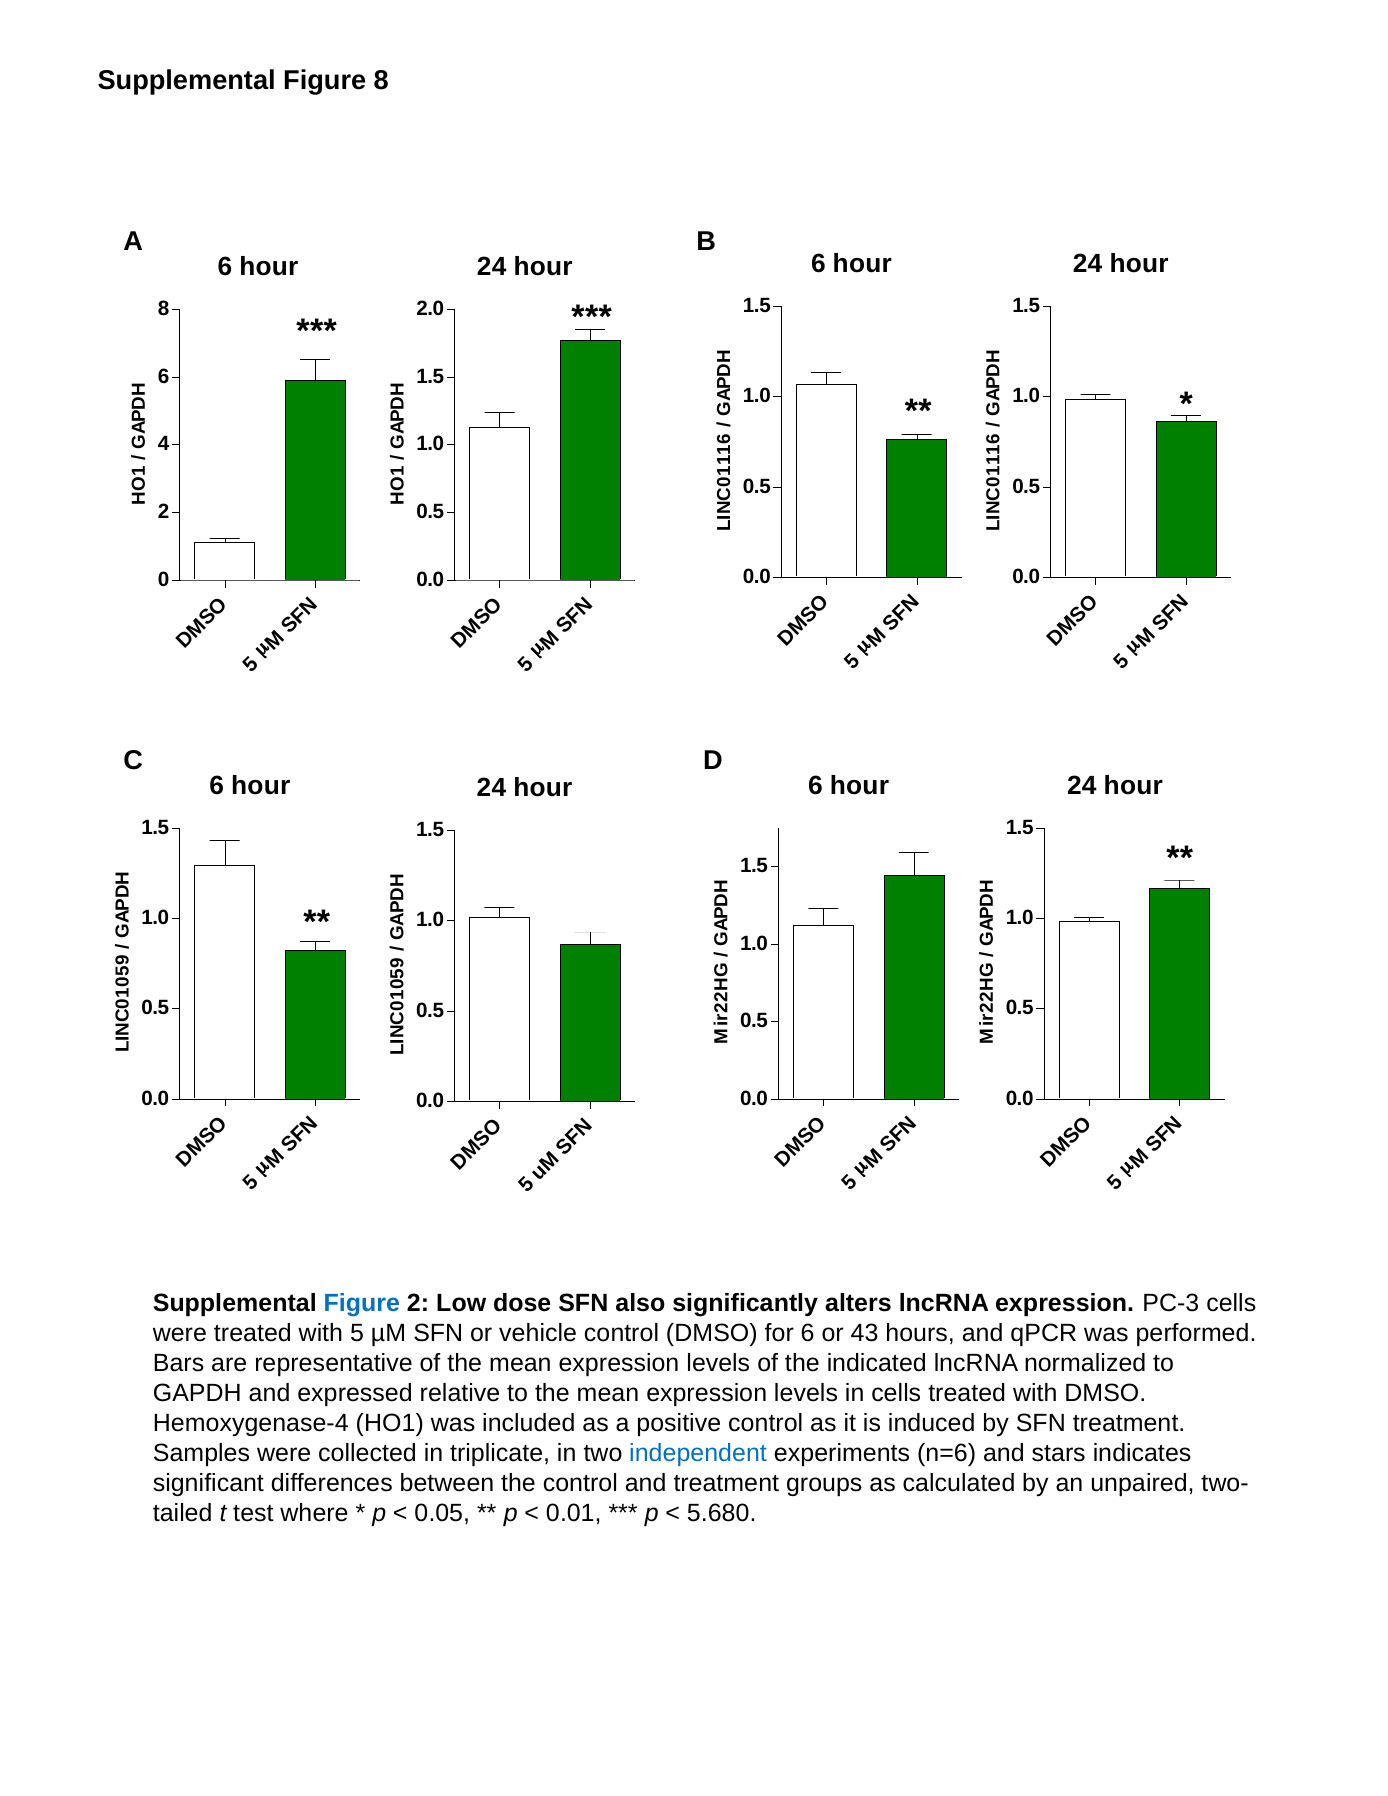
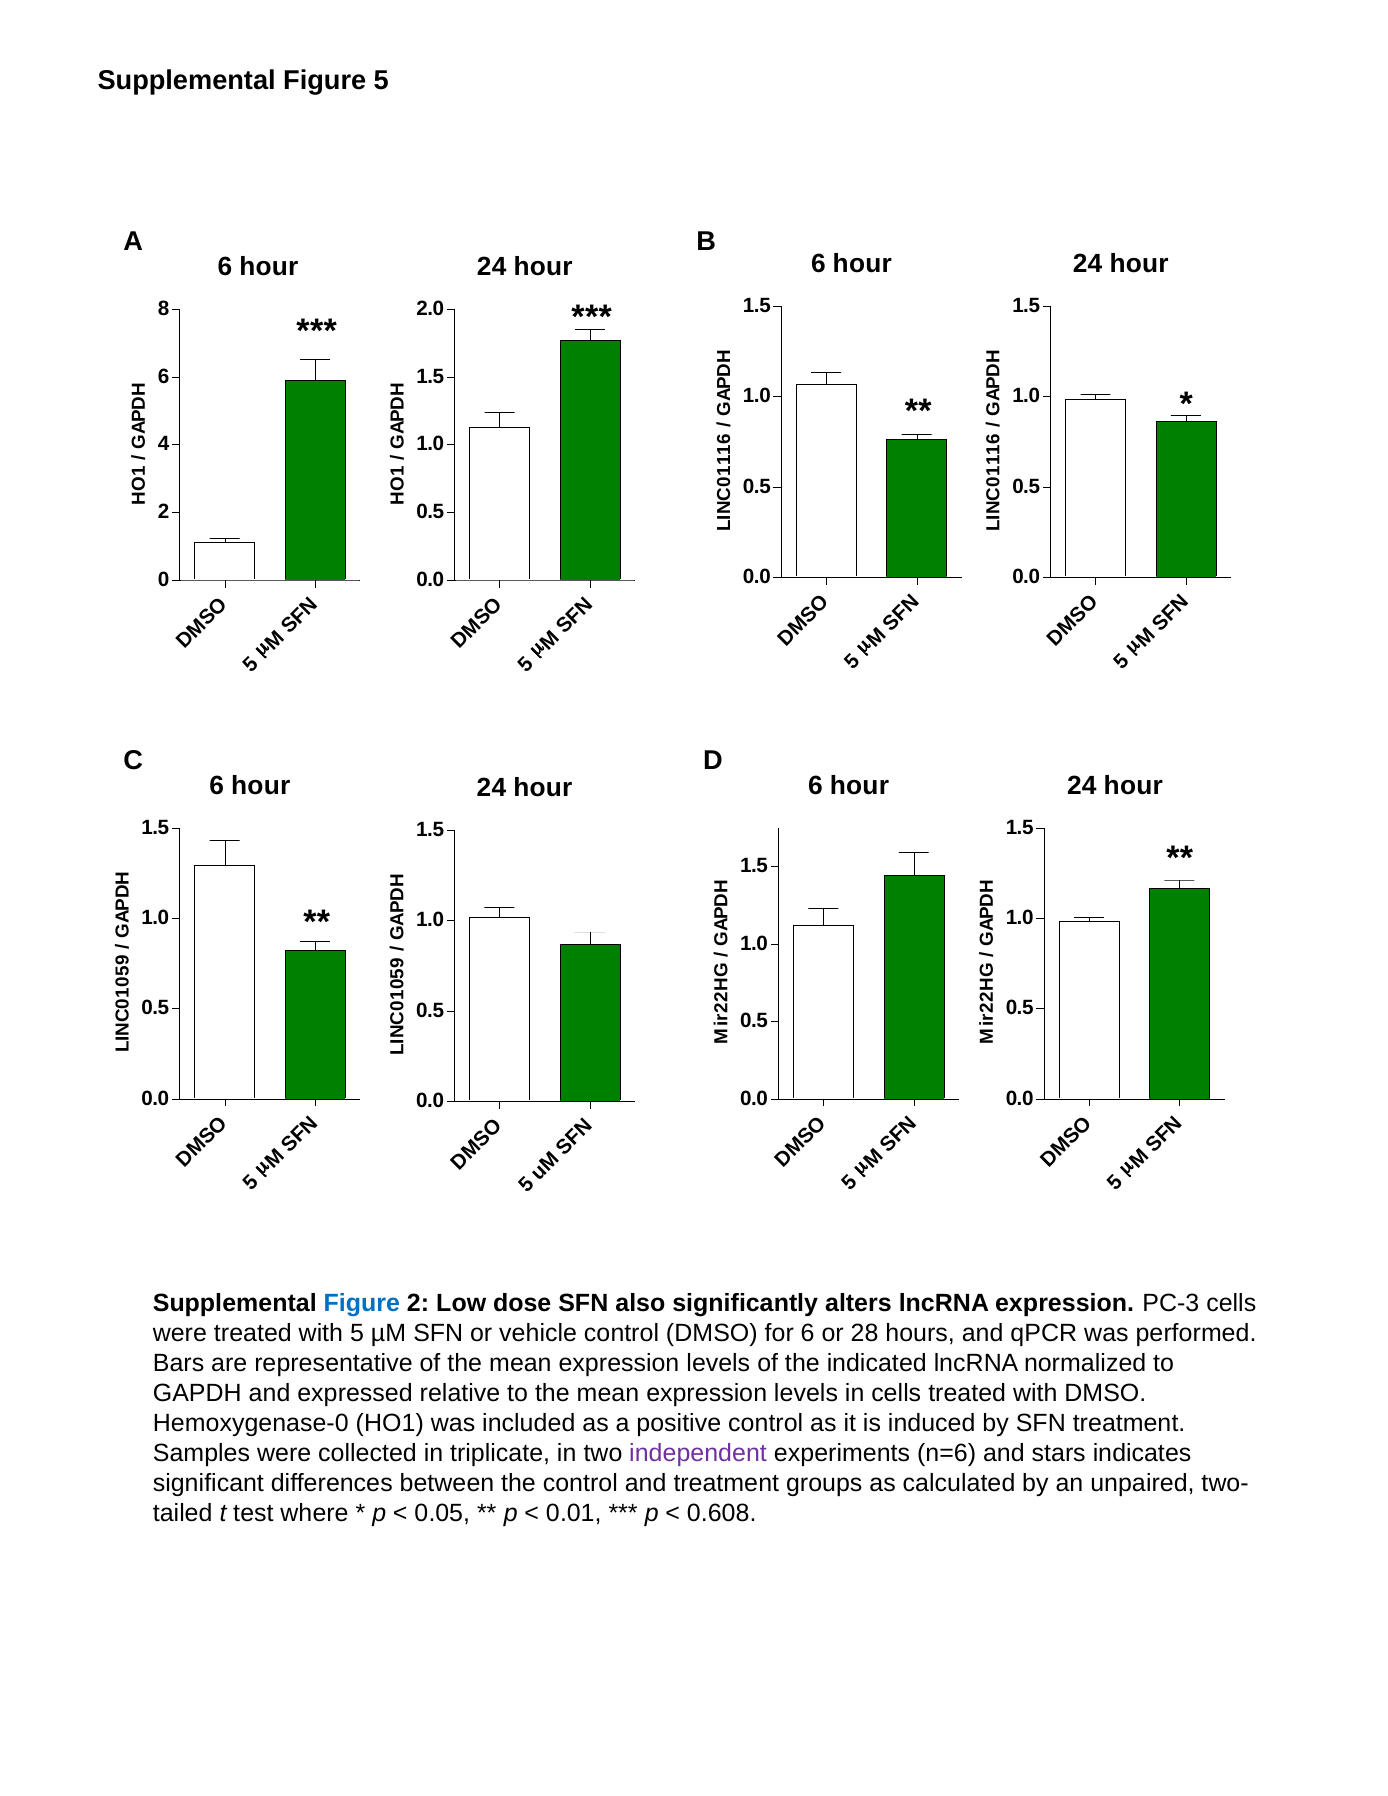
Figure 8: 8 -> 5 (381, 81)
43: 43 -> 28 (865, 1334)
Hemoxygenase-4: Hemoxygenase-4 -> Hemoxygenase-0 (251, 1424)
independent colour: blue -> purple (698, 1454)
5.680: 5.680 -> 0.608 (722, 1514)
